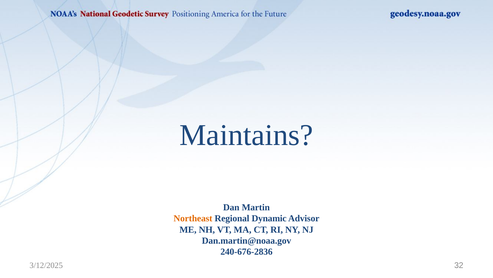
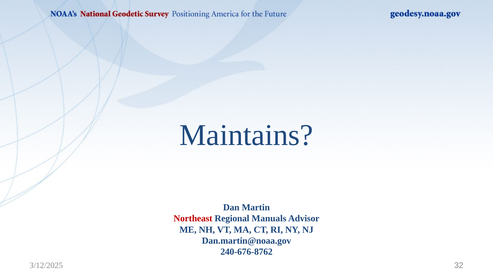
Northeast colour: orange -> red (193, 218)
Dynamic: Dynamic -> Manuals (269, 218)
240-676-2836: 240-676-2836 -> 240-676-8762 (247, 251)
